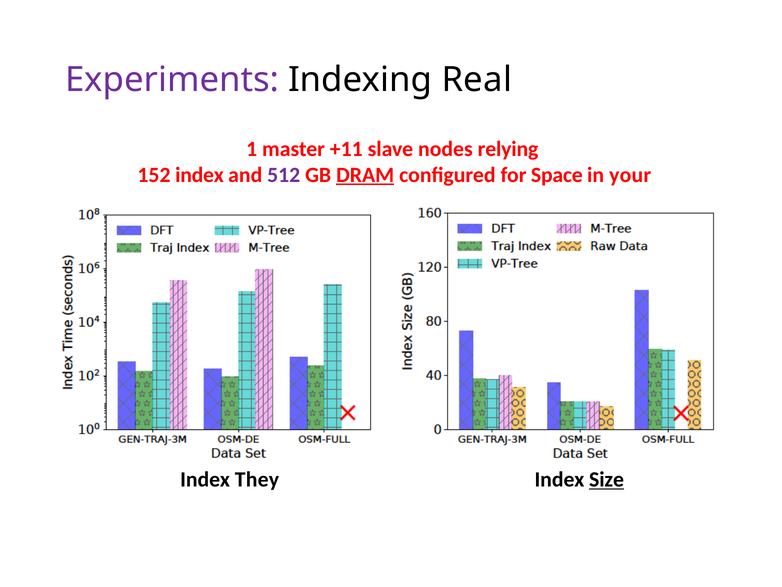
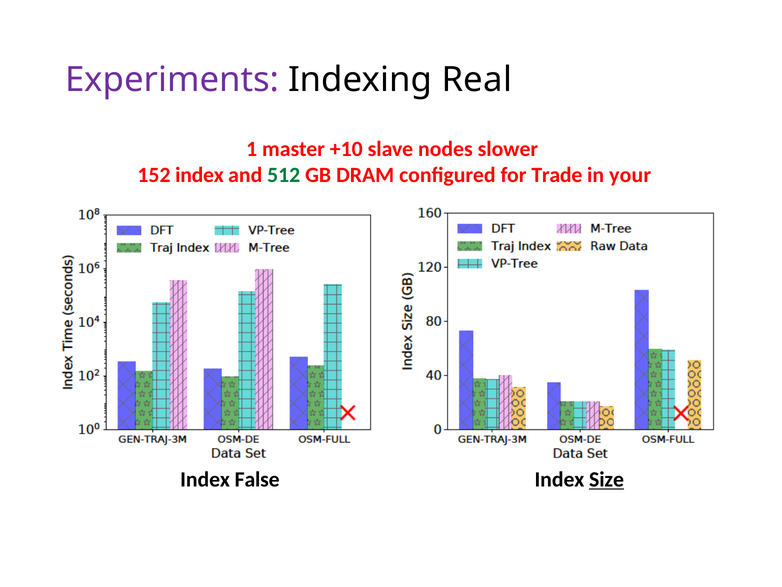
+11: +11 -> +10 (346, 149)
relying: relying -> slower (508, 149)
512 colour: purple -> green (284, 175)
DRAM underline: present -> none (365, 175)
Space: Space -> Trade (557, 175)
They: They -> False (257, 479)
